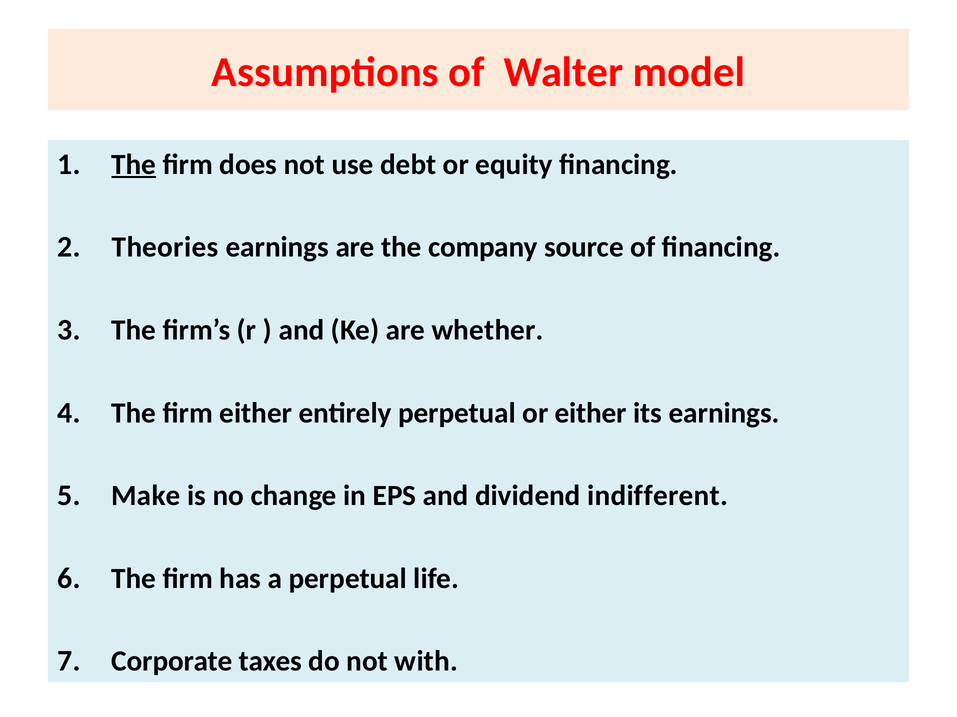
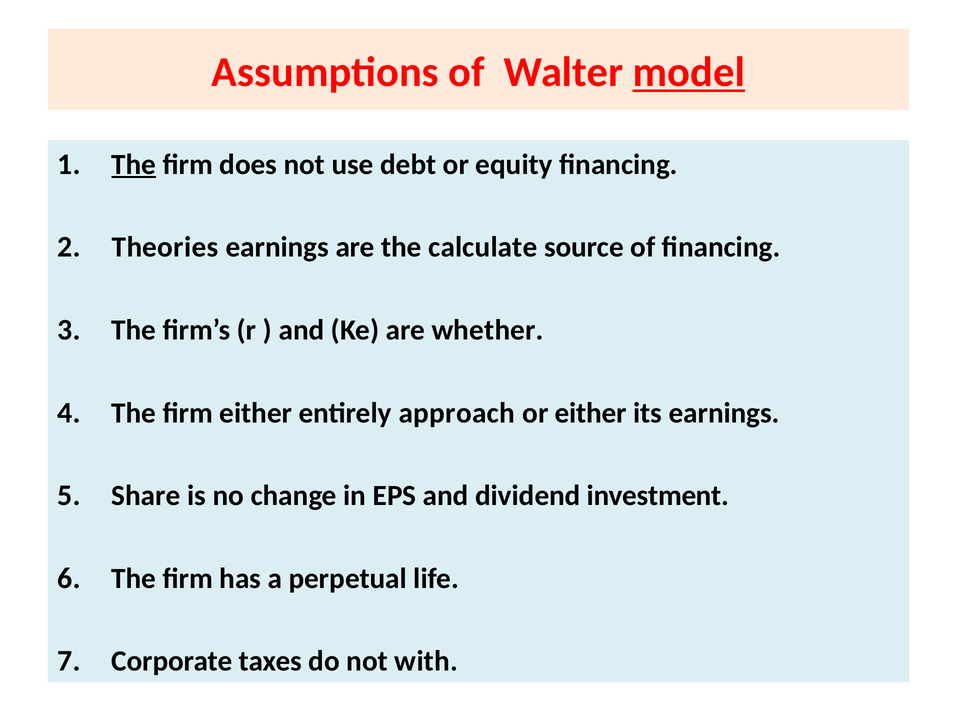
model underline: none -> present (689, 72)
company: company -> calculate (483, 248)
entirely perpetual: perpetual -> approach (457, 413)
Make: Make -> Share (146, 496)
indifferent: indifferent -> investment (658, 496)
